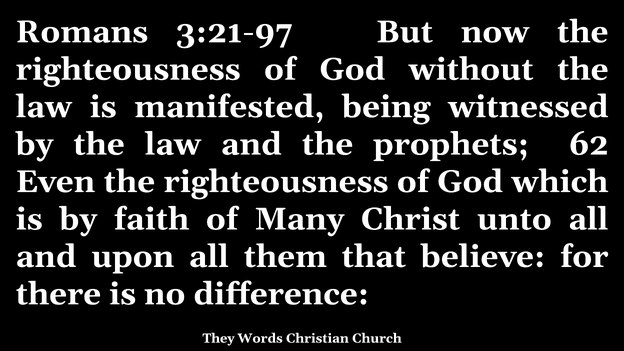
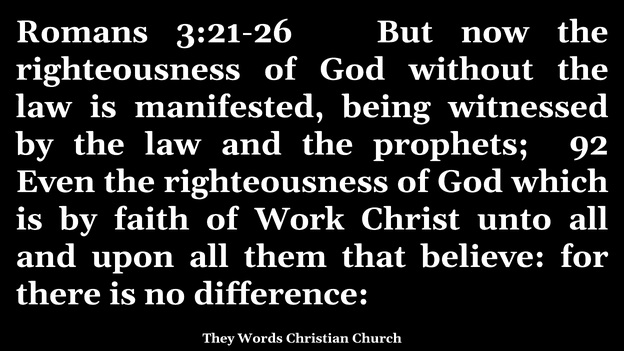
3:21-97: 3:21-97 -> 3:21-26 (234, 32)
62: 62 -> 92 (589, 144)
Many: Many -> Work (300, 219)
